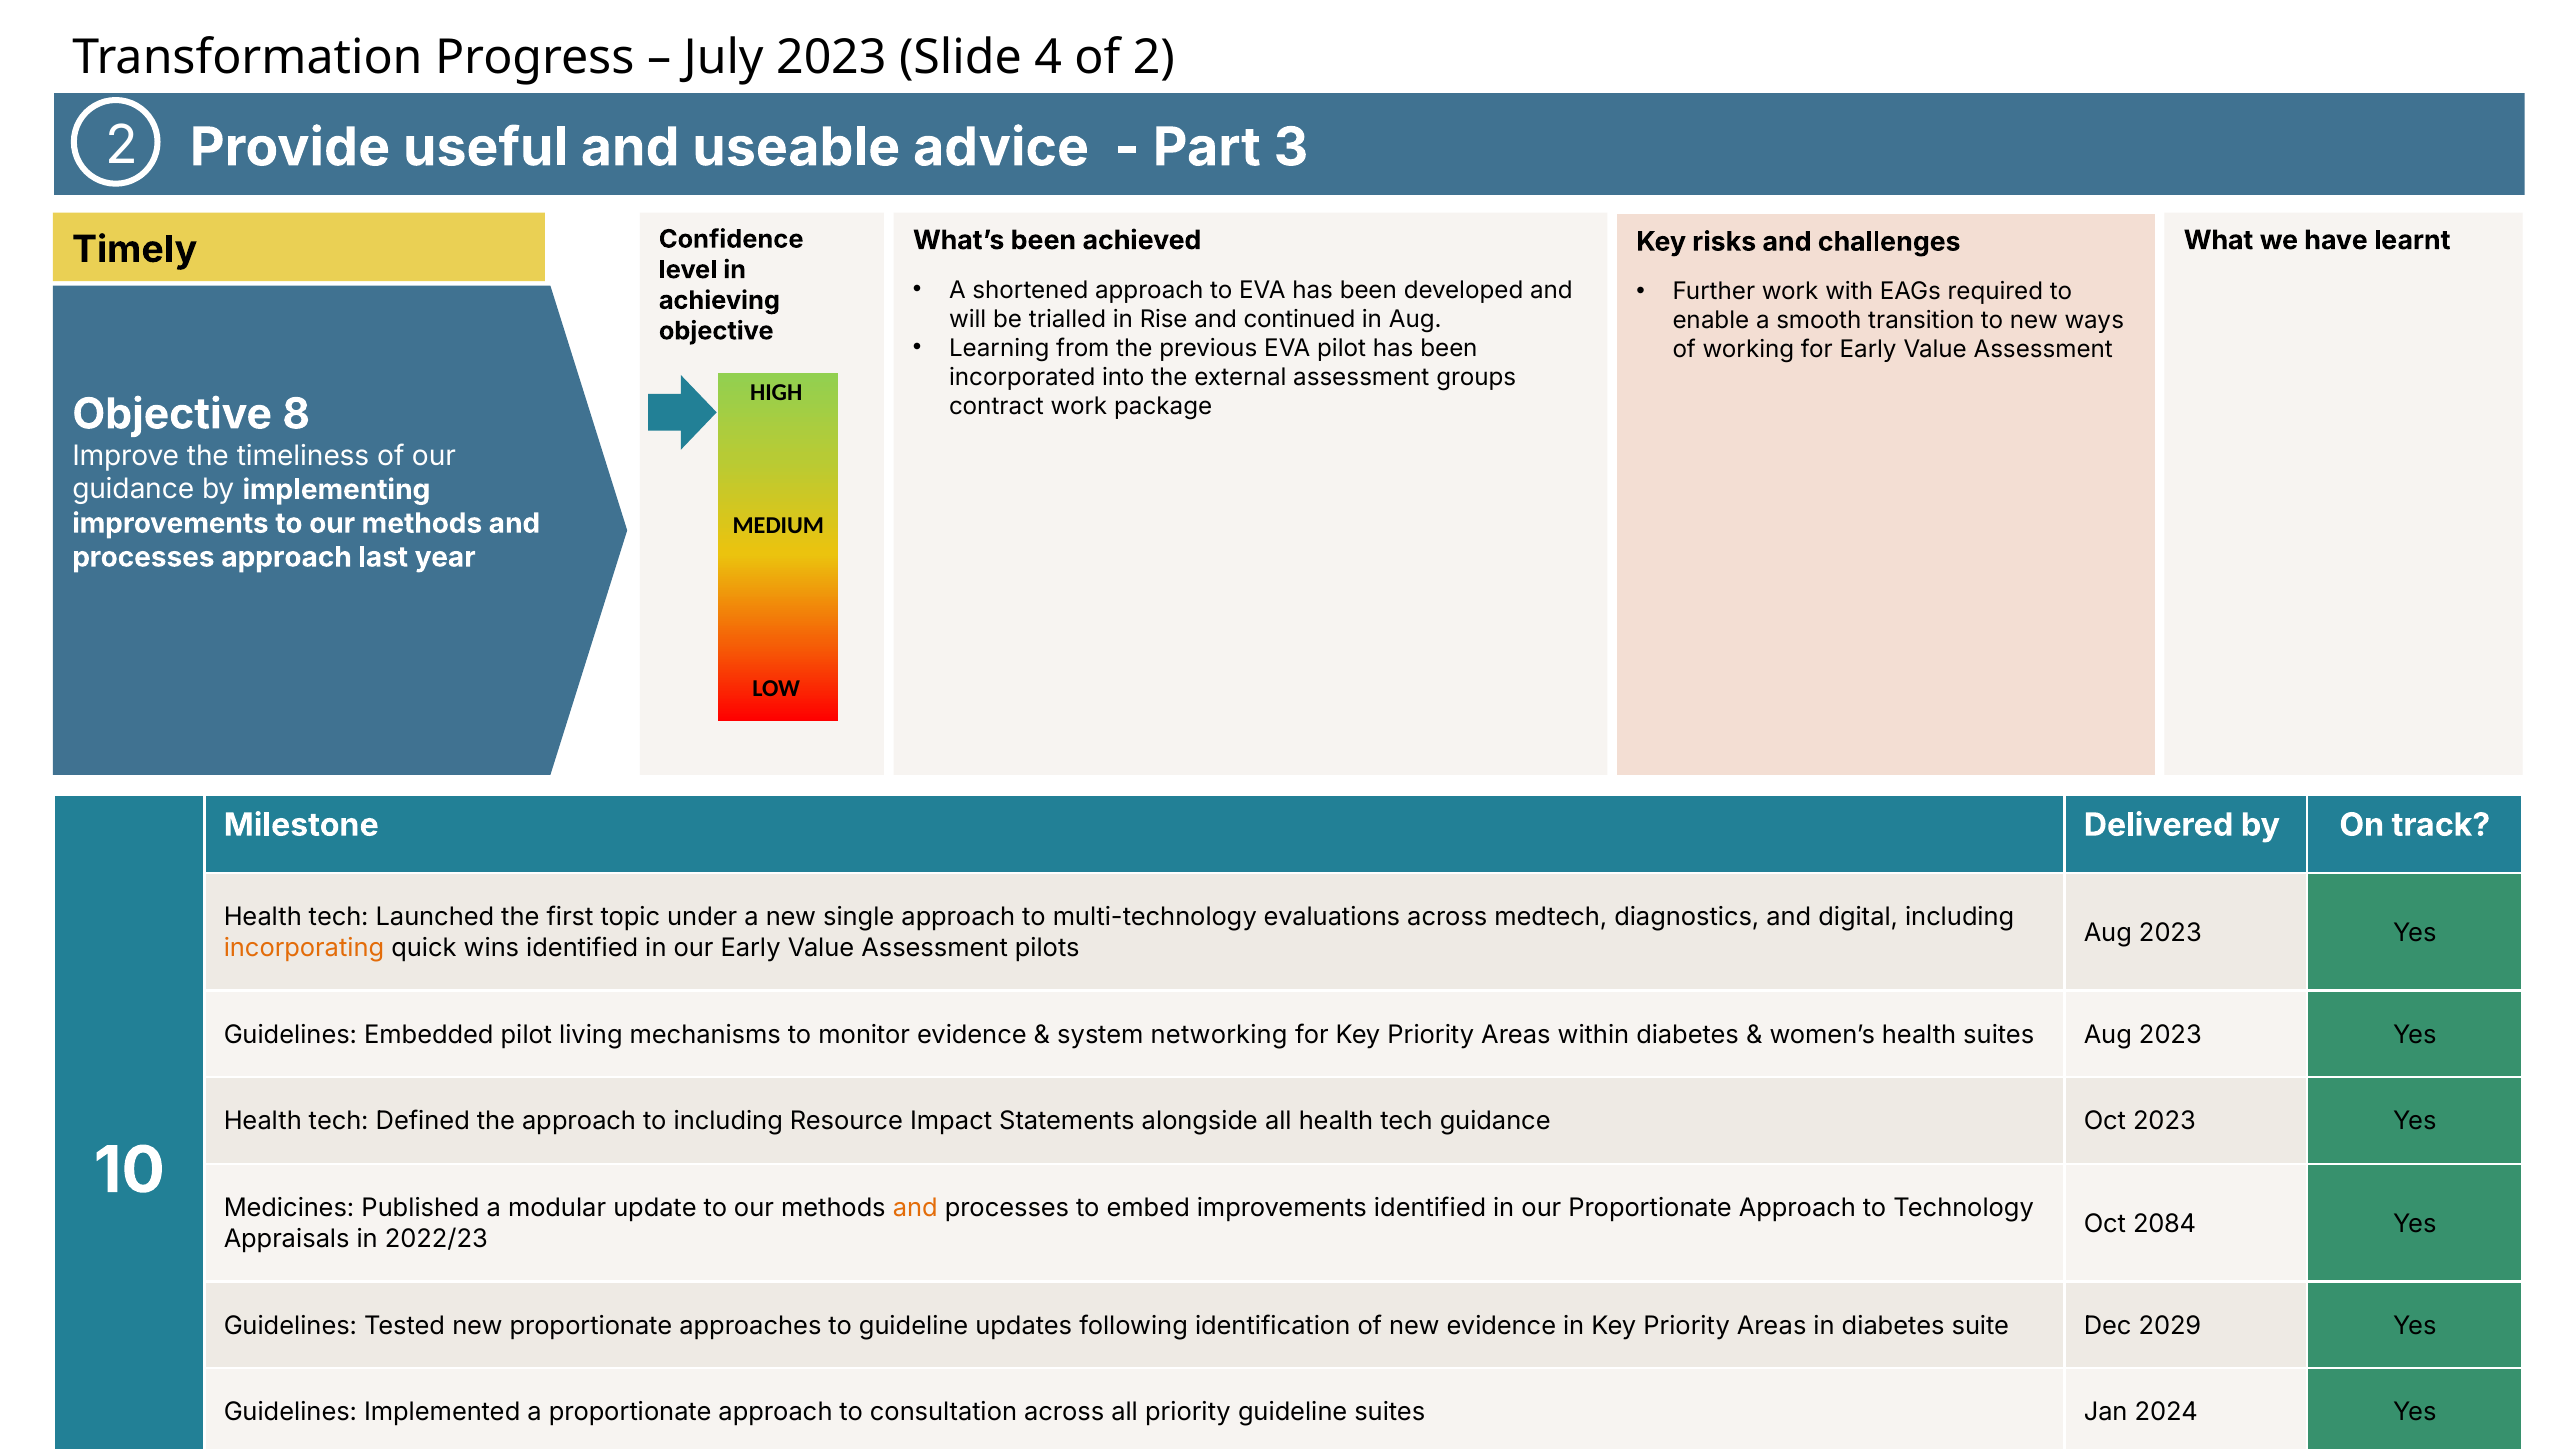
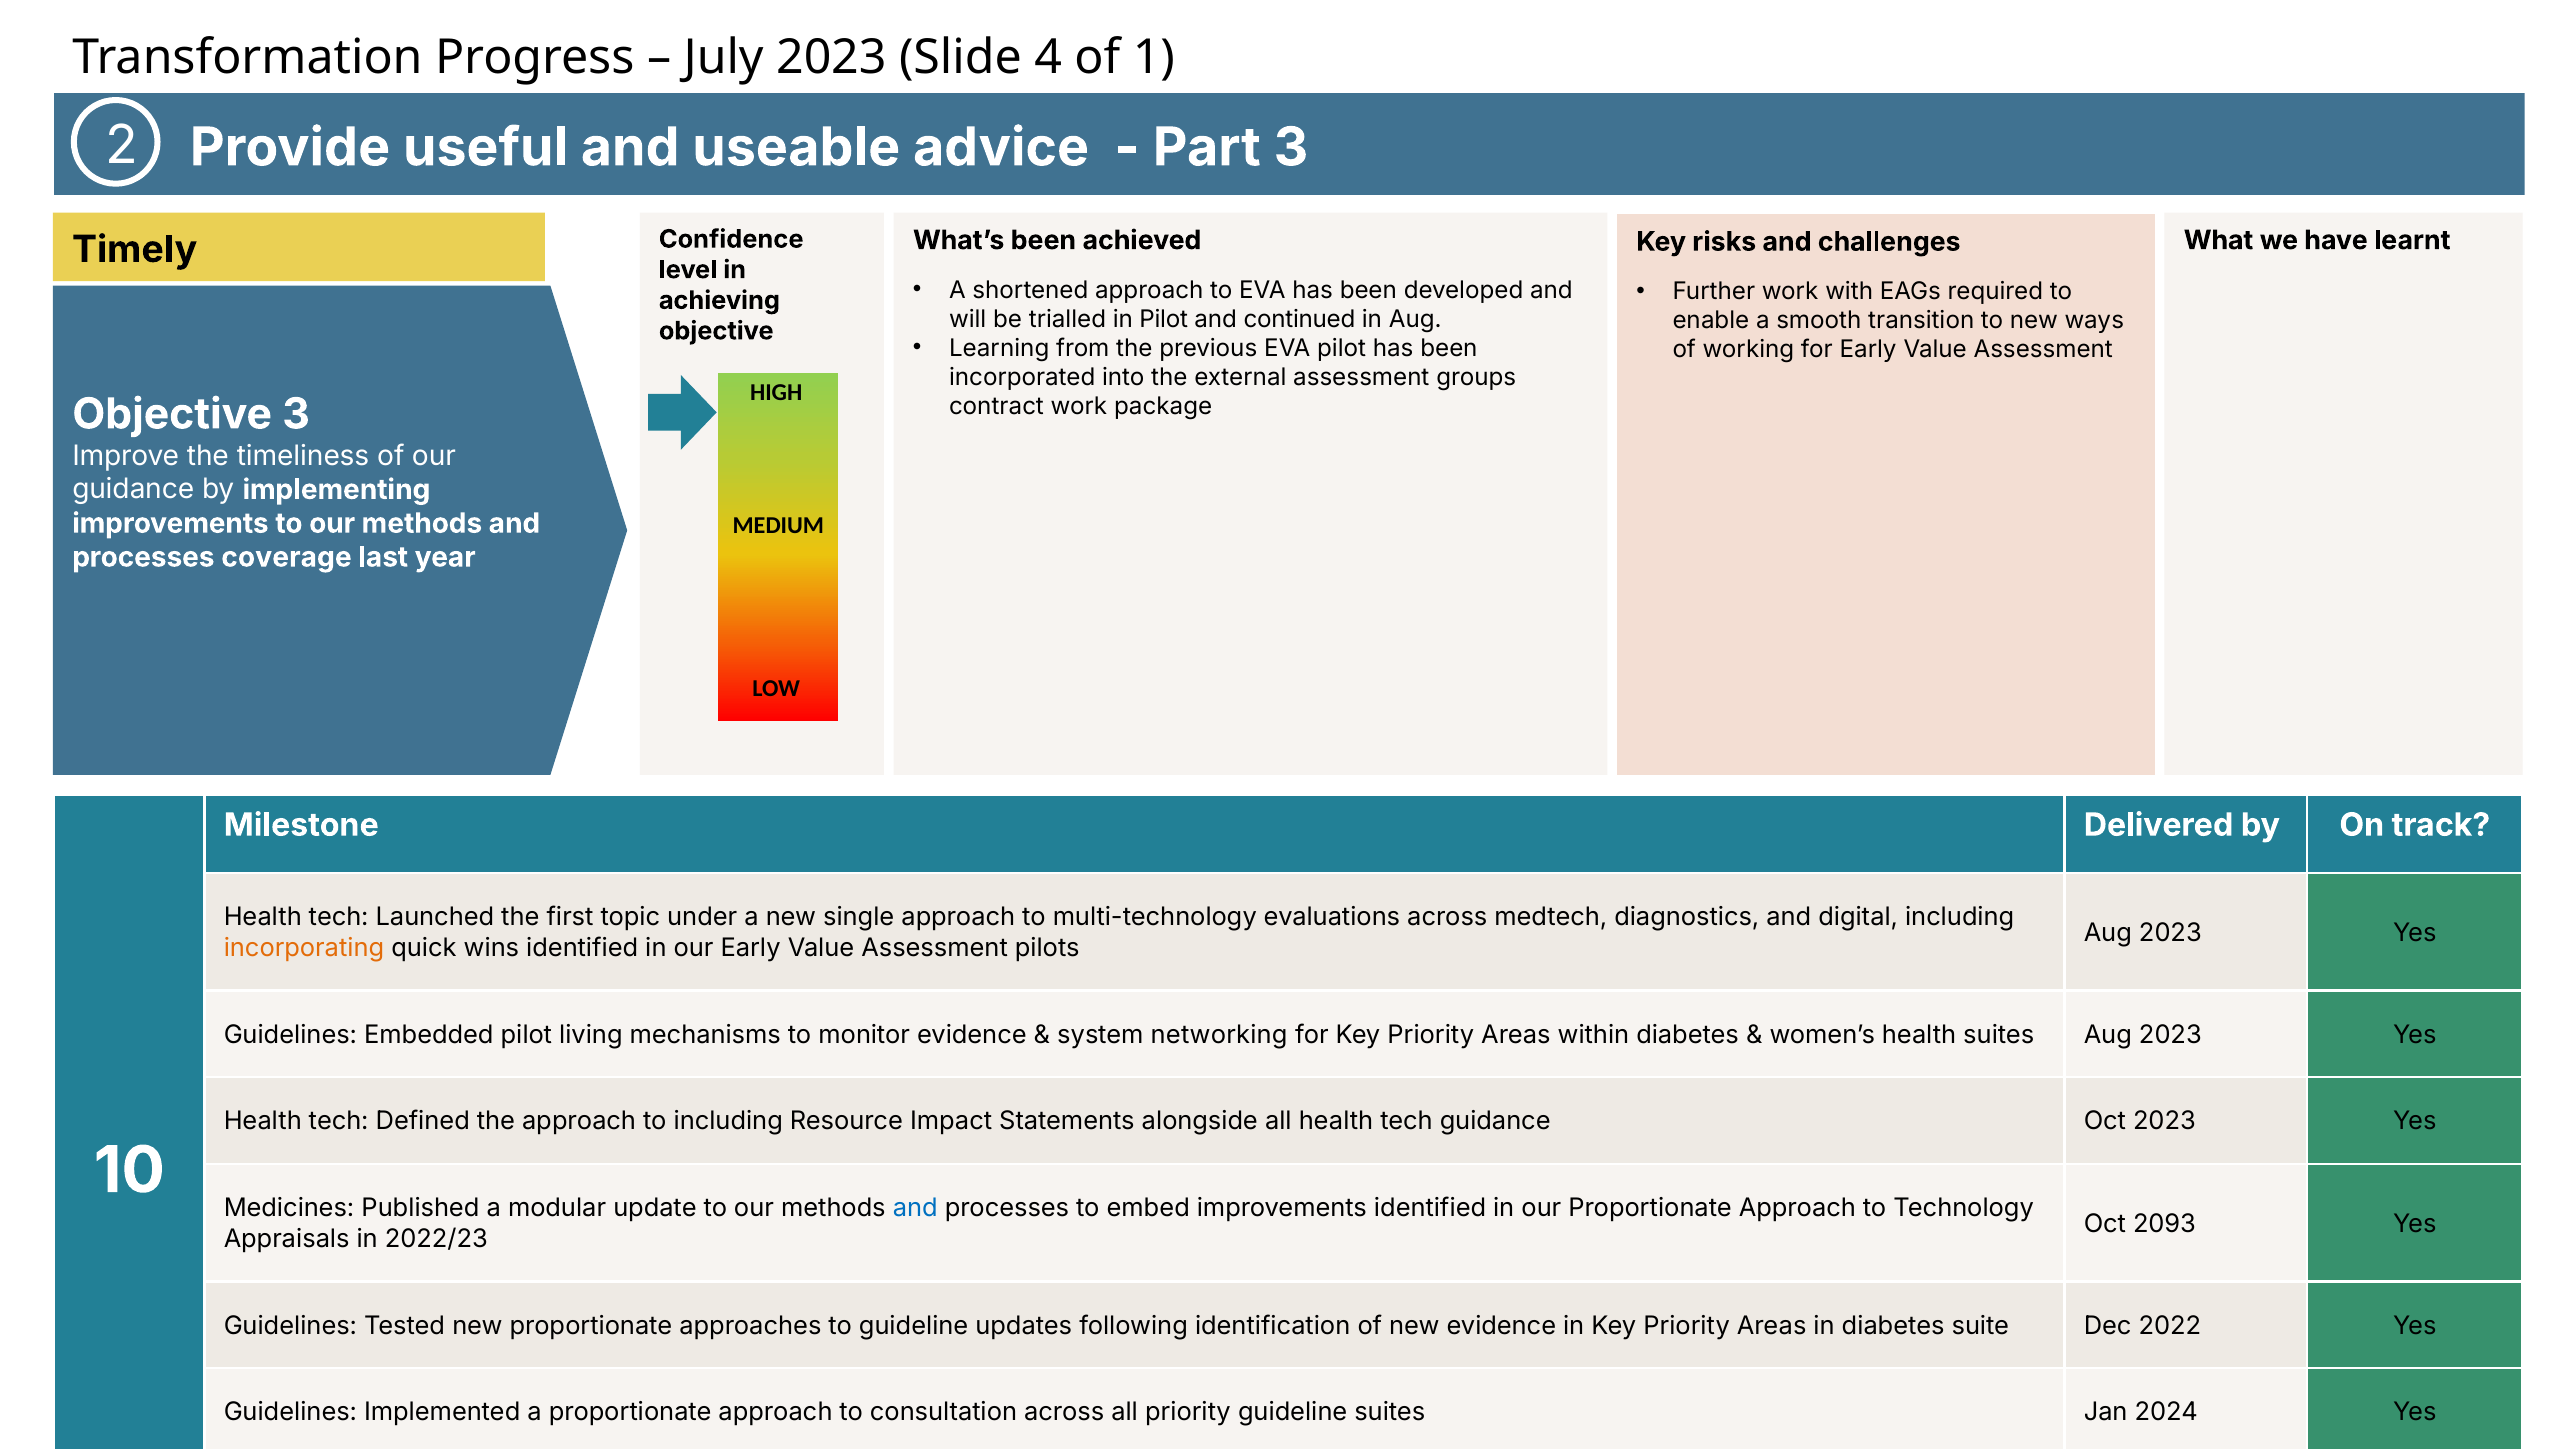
of 2: 2 -> 1 (1154, 57)
in Rise: Rise -> Pilot (1164, 319)
Objective 8: 8 -> 3 (296, 414)
processes approach: approach -> coverage (286, 557)
and colour: orange -> blue (915, 1208)
2084: 2084 -> 2093 (2164, 1224)
2029: 2029 -> 2022 (2170, 1326)
